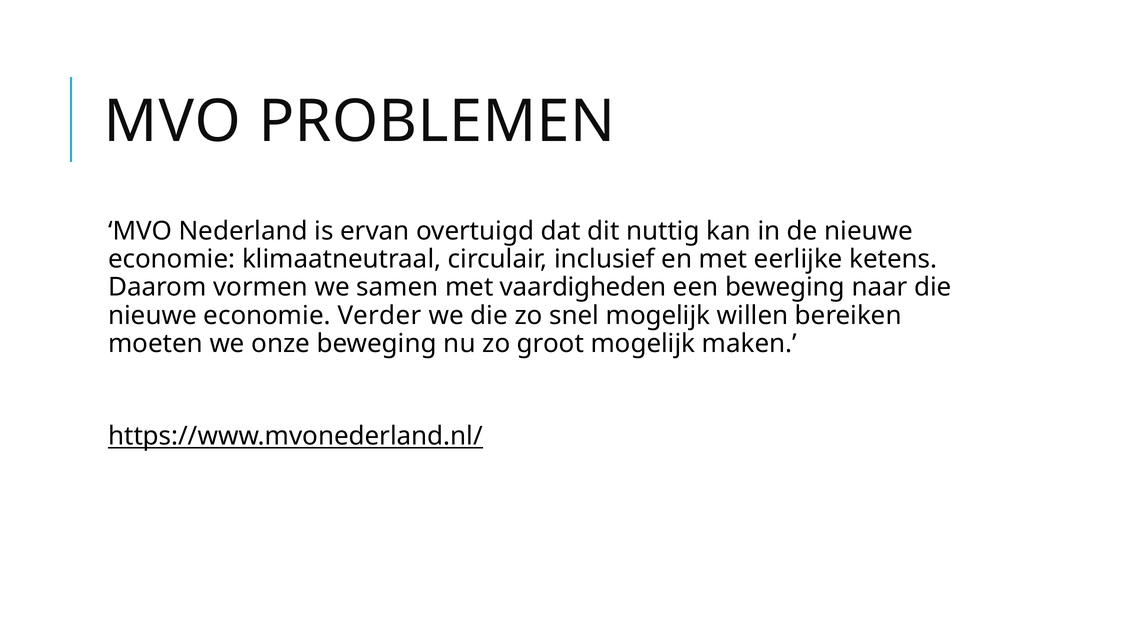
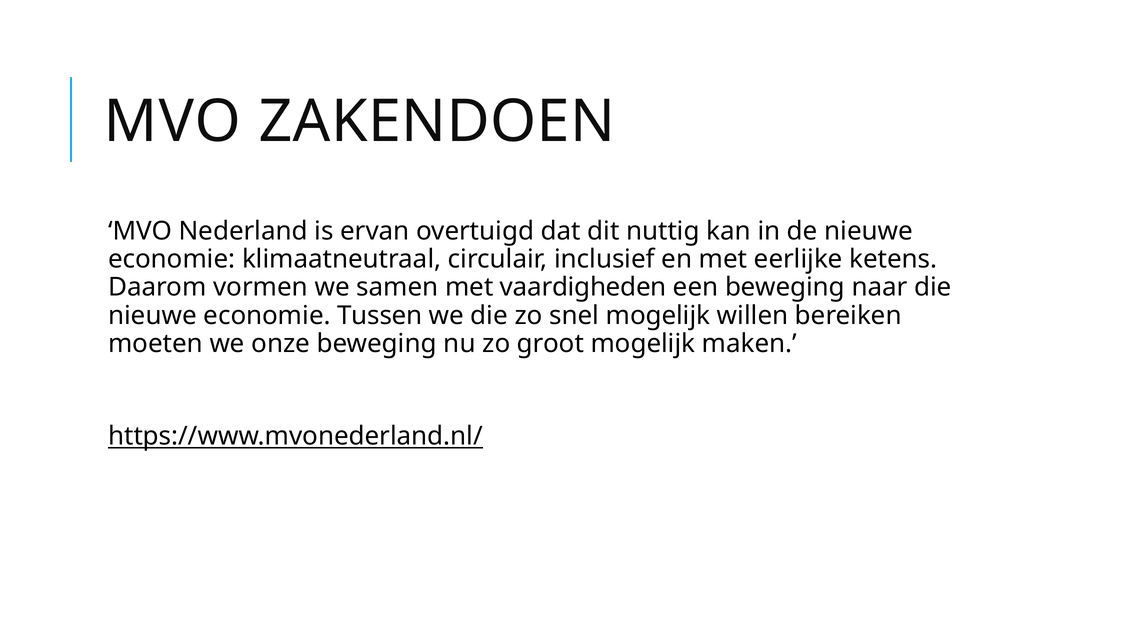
PROBLEMEN: PROBLEMEN -> ZAKENDOEN (437, 122)
Verder: Verder -> Tussen (380, 315)
